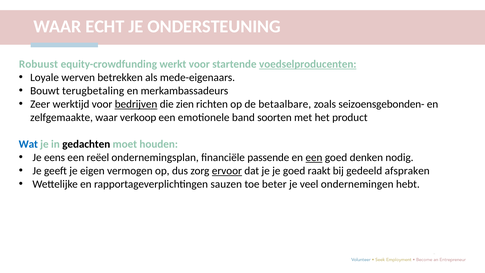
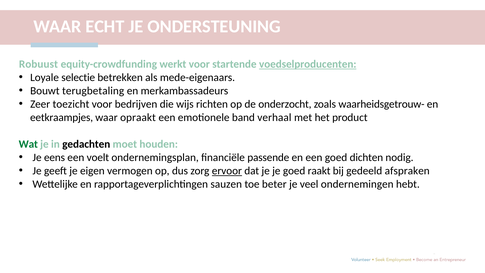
werven: werven -> selectie (78, 77)
werktijd: werktijd -> toezicht (71, 104)
bedrijven underline: present -> none (136, 104)
zien: zien -> wijs (185, 104)
betaalbare: betaalbare -> onderzocht (285, 104)
seizoensgebonden-: seizoensgebonden- -> waarheidsgetrouw- (381, 104)
zelfgemaakte: zelfgemaakte -> eetkraampjes (62, 117)
verkoop: verkoop -> opraakt (138, 117)
soorten: soorten -> verhaal (274, 117)
Wat colour: blue -> green (28, 144)
reëel: reëel -> voelt (98, 157)
een underline: present -> none (314, 157)
denken: denken -> dichten (366, 157)
